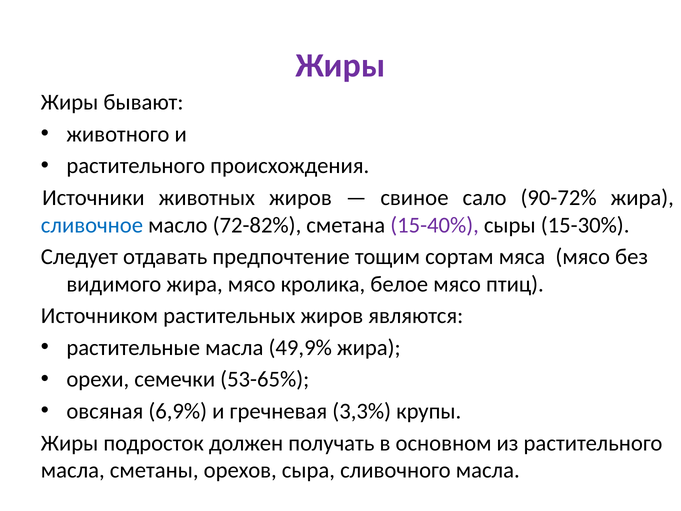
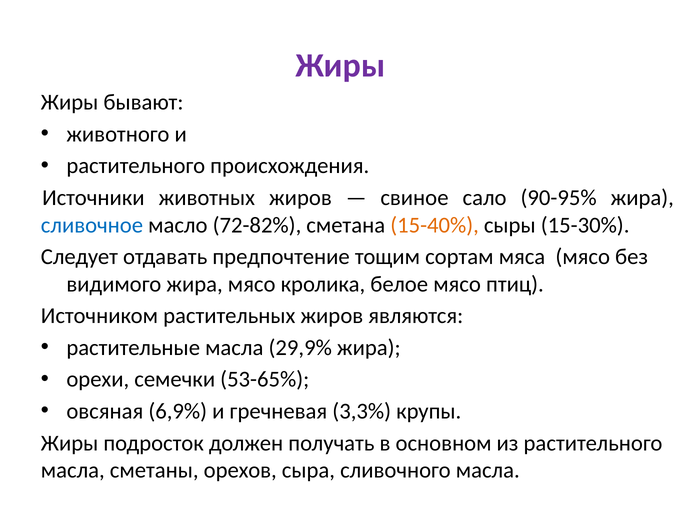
90-72%: 90-72% -> 90-95% (559, 198)
15-40% colour: purple -> orange (435, 225)
49,9%: 49,9% -> 29,9% (300, 347)
